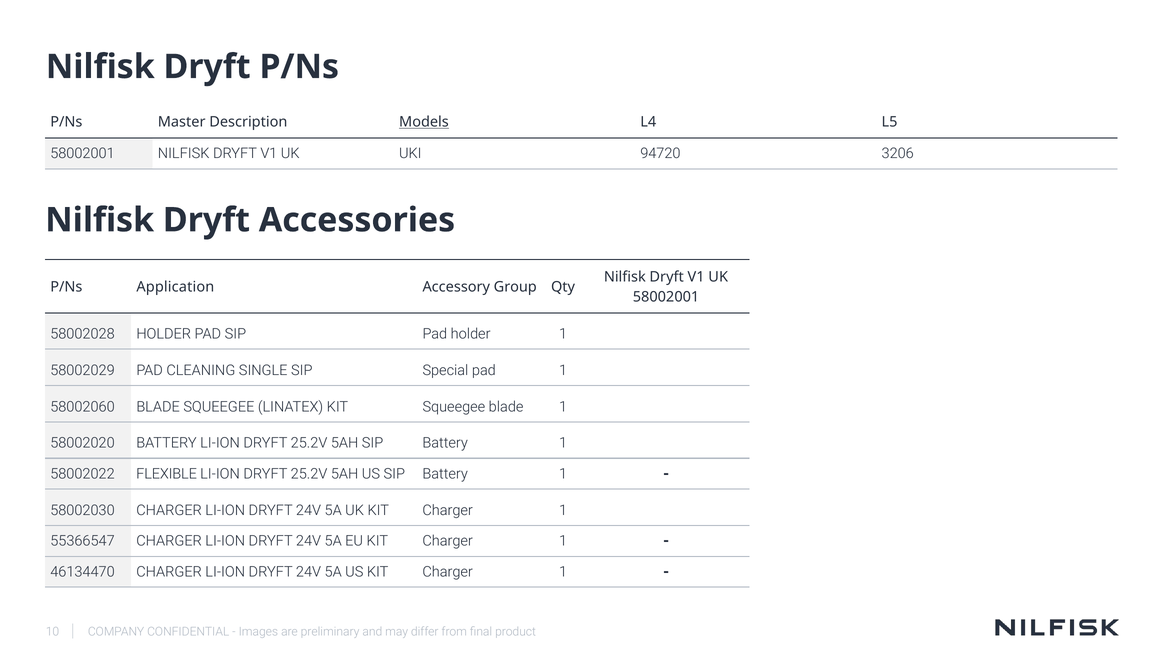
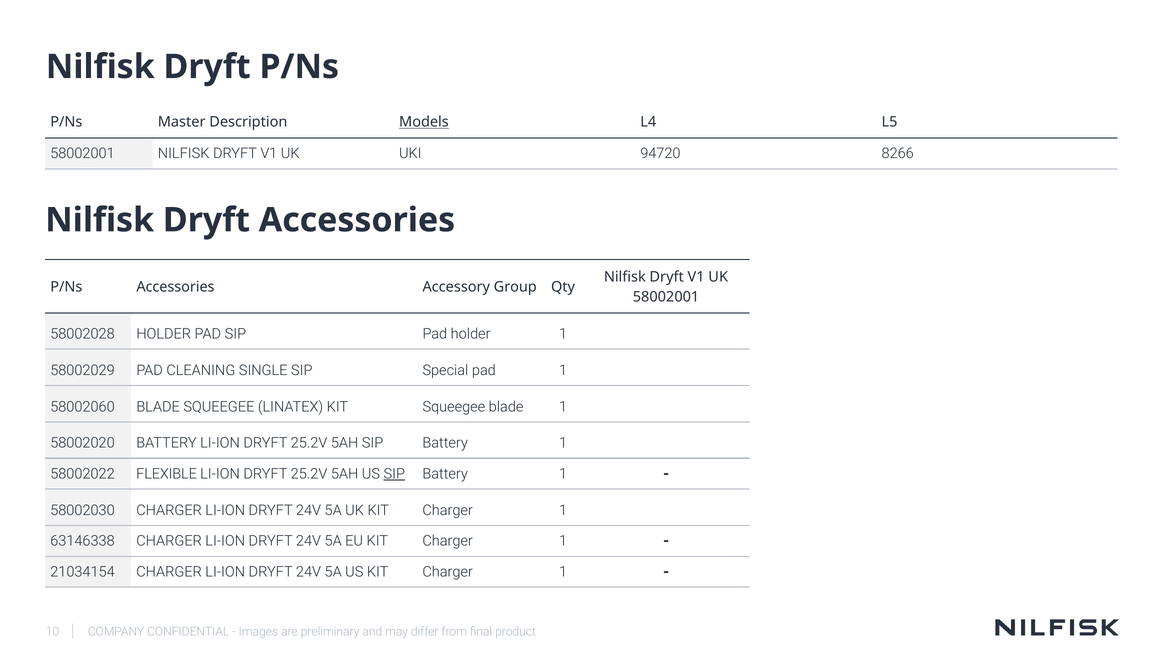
3206: 3206 -> 8266 (898, 154)
P/Ns Application: Application -> Accessories (175, 287)
SIP underline: none -> present (394, 474)
55366547: 55366547 -> 63146338 (82, 541)
46134470: 46134470 -> 21034154 (82, 572)
